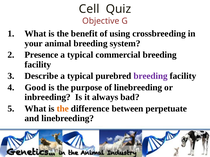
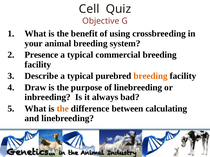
breeding colour: purple -> orange (151, 76)
Good: Good -> Draw (35, 88)
perpetuate: perpetuate -> calculating (166, 109)
